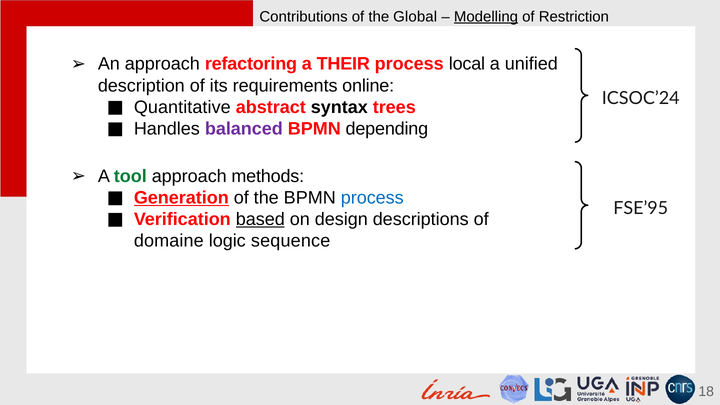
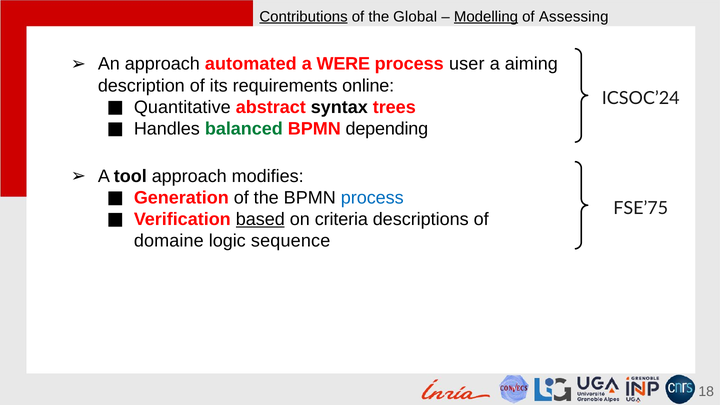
Contributions underline: none -> present (304, 17)
Restriction: Restriction -> Assessing (574, 17)
refactoring: refactoring -> automated (251, 64)
THEIR: THEIR -> WERE (343, 64)
local: local -> user (467, 64)
unified: unified -> aiming (531, 64)
balanced colour: purple -> green (244, 129)
tool colour: green -> black (130, 176)
methods: methods -> modifies (268, 176)
Generation underline: present -> none (181, 198)
FSE’95: FSE’95 -> FSE’75 (641, 208)
design: design -> criteria (341, 219)
